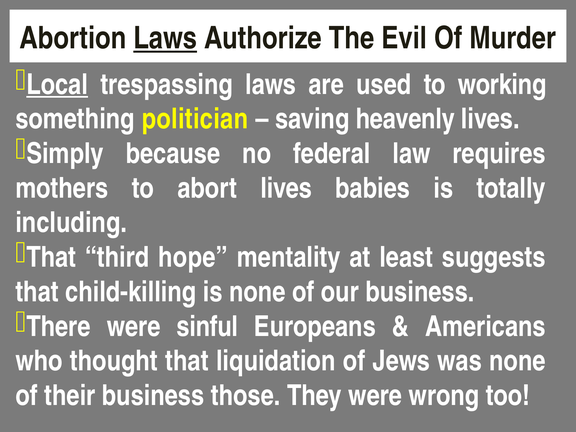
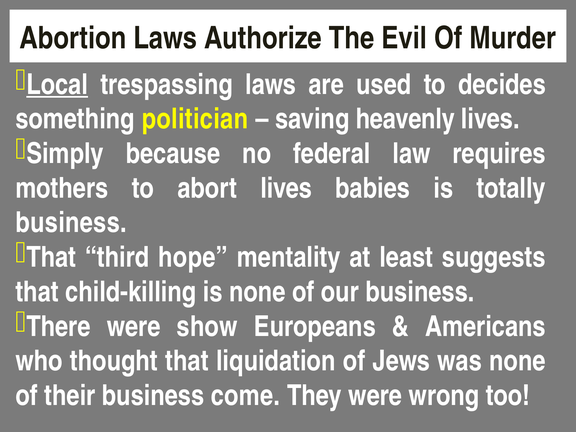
Laws underline: present -> none (165, 38)
working: working -> decides (502, 85)
including: including -> business (71, 223)
sinful: sinful -> show (207, 327)
those: those -> come (246, 396)
